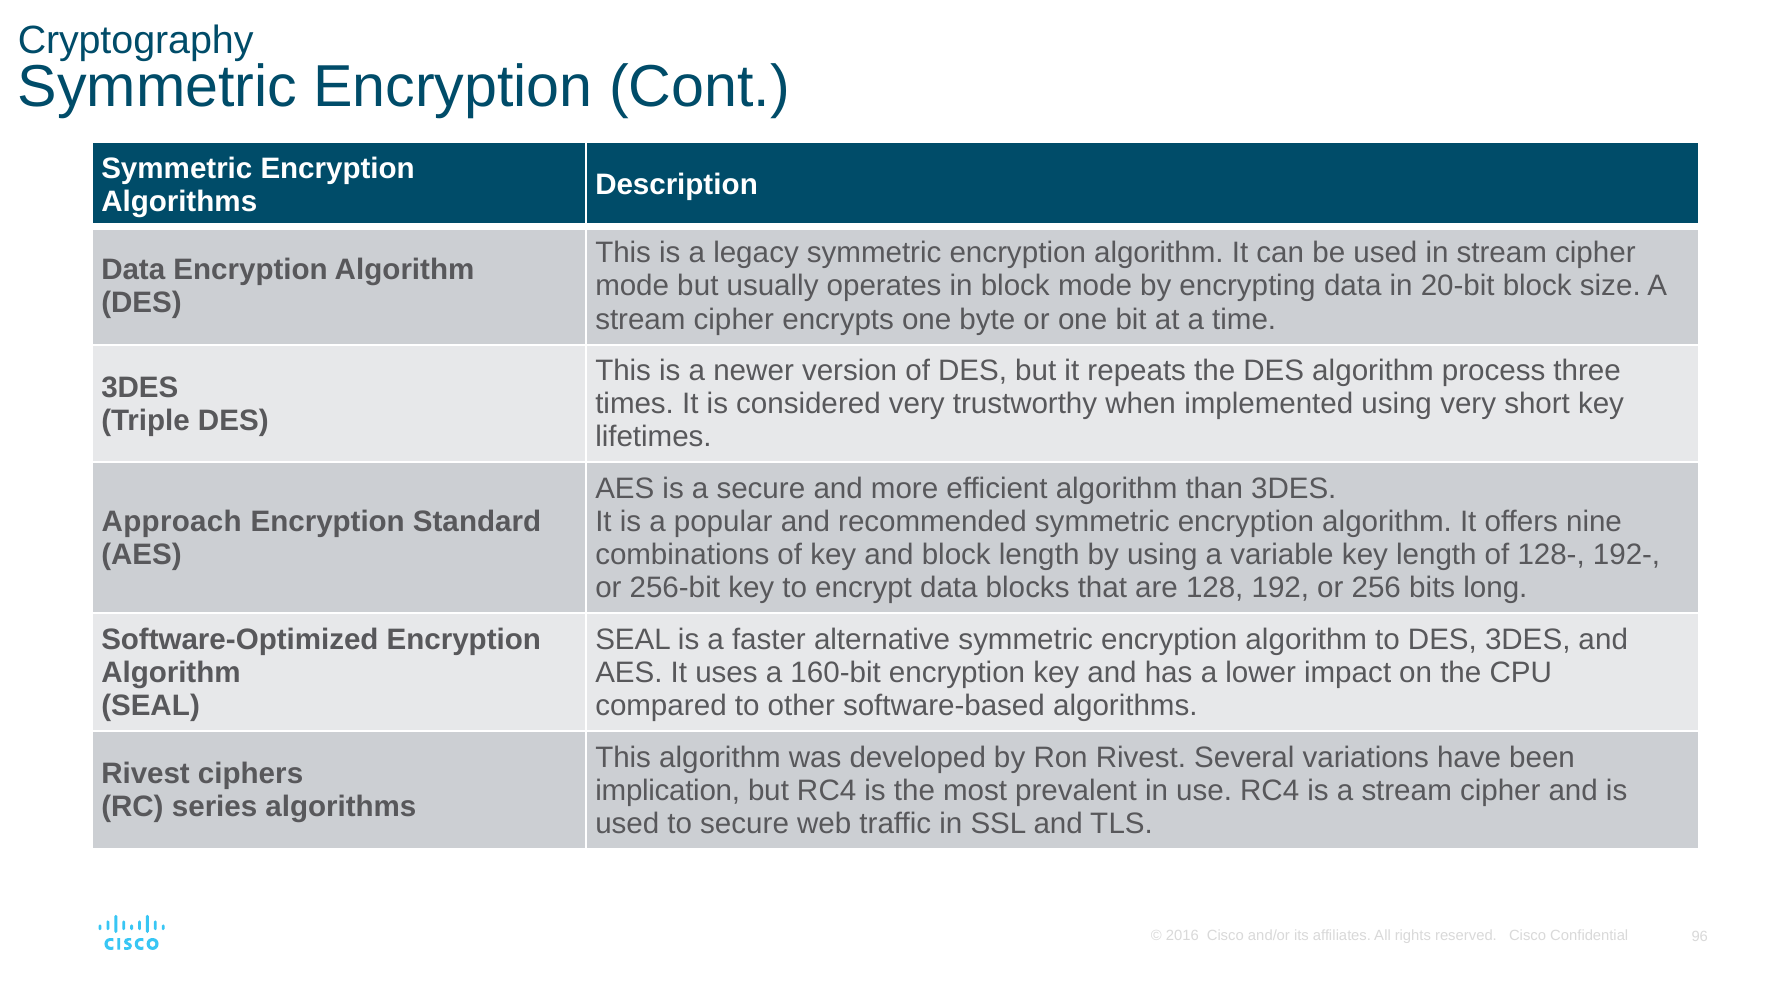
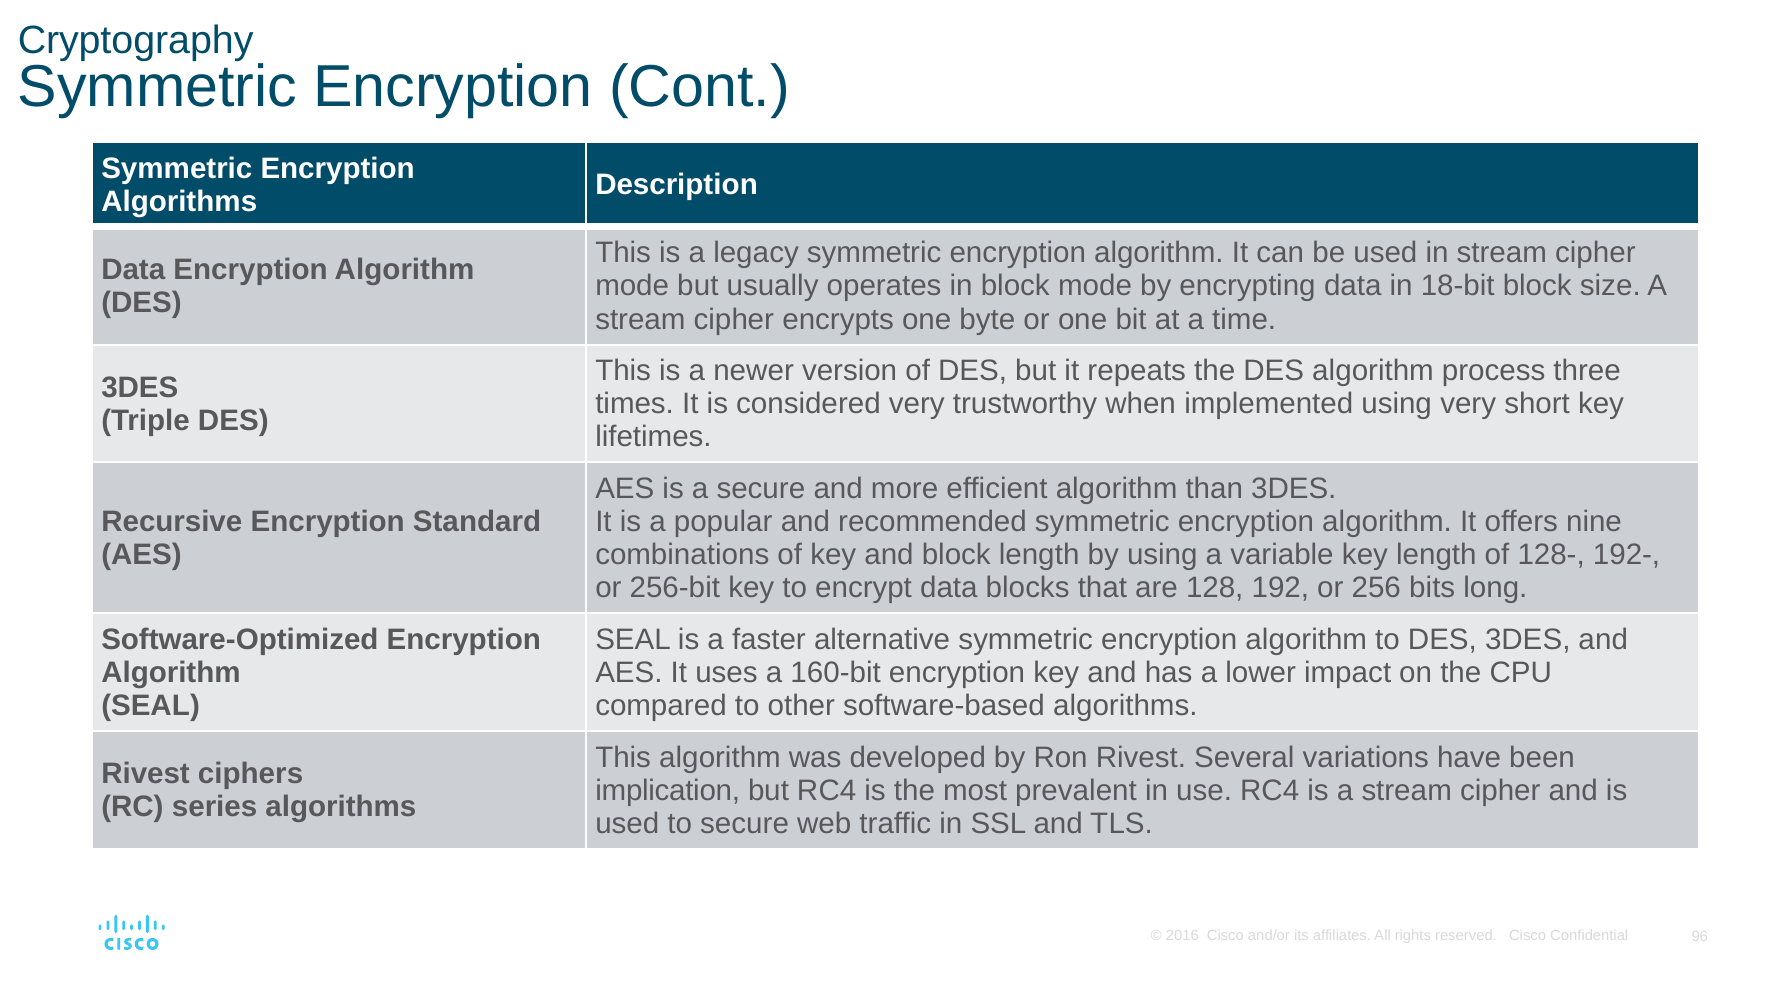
20-bit: 20-bit -> 18-bit (1458, 286)
Approach: Approach -> Recursive (172, 522)
